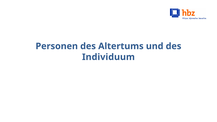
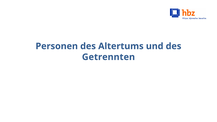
Individuum: Individuum -> Getrennten (108, 57)
